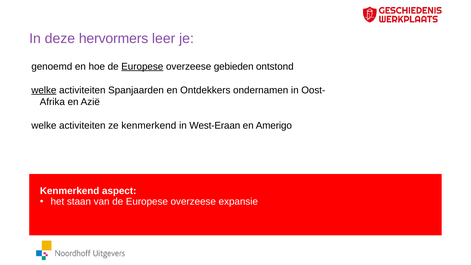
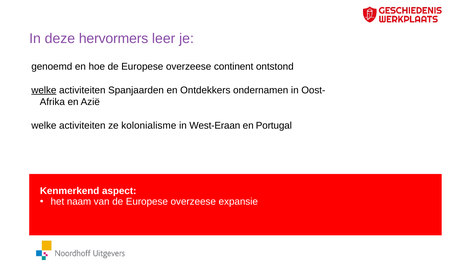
Europese underline: present -> none (142, 67)
gebieden: gebieden -> continent (234, 67)
ze kenmerkend: kenmerkend -> kolonialisme (149, 125)
Amerigo: Amerigo -> Portugal (274, 125)
staan: staan -> naam (79, 202)
